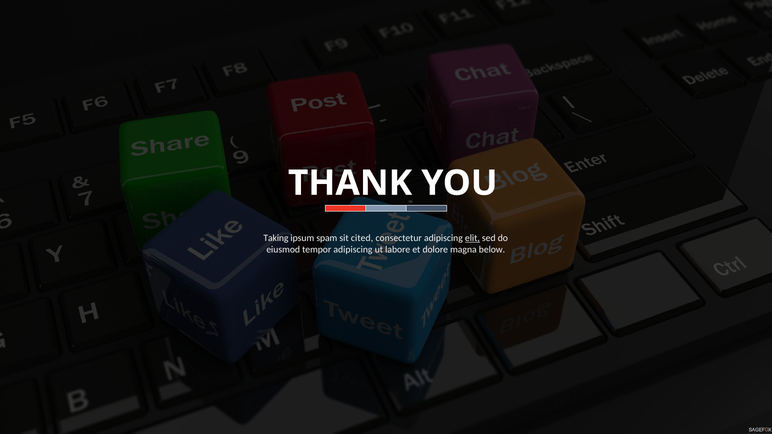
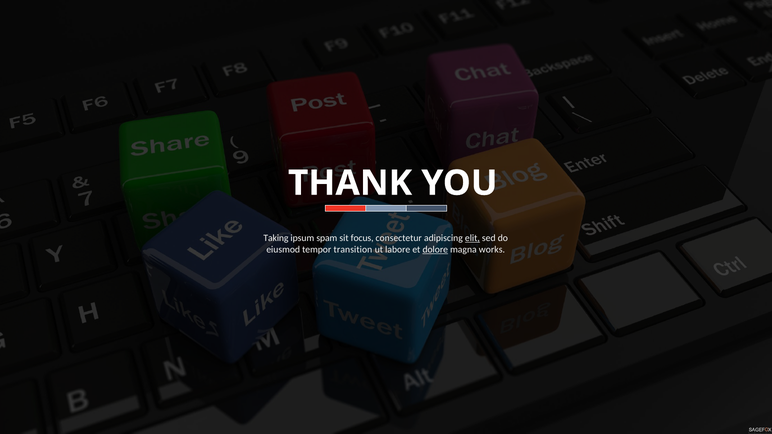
cited: cited -> focus (362, 238)
tempor adipiscing: adipiscing -> transition (353, 250)
dolore underline: none -> present (435, 250)
below: below -> works (492, 250)
